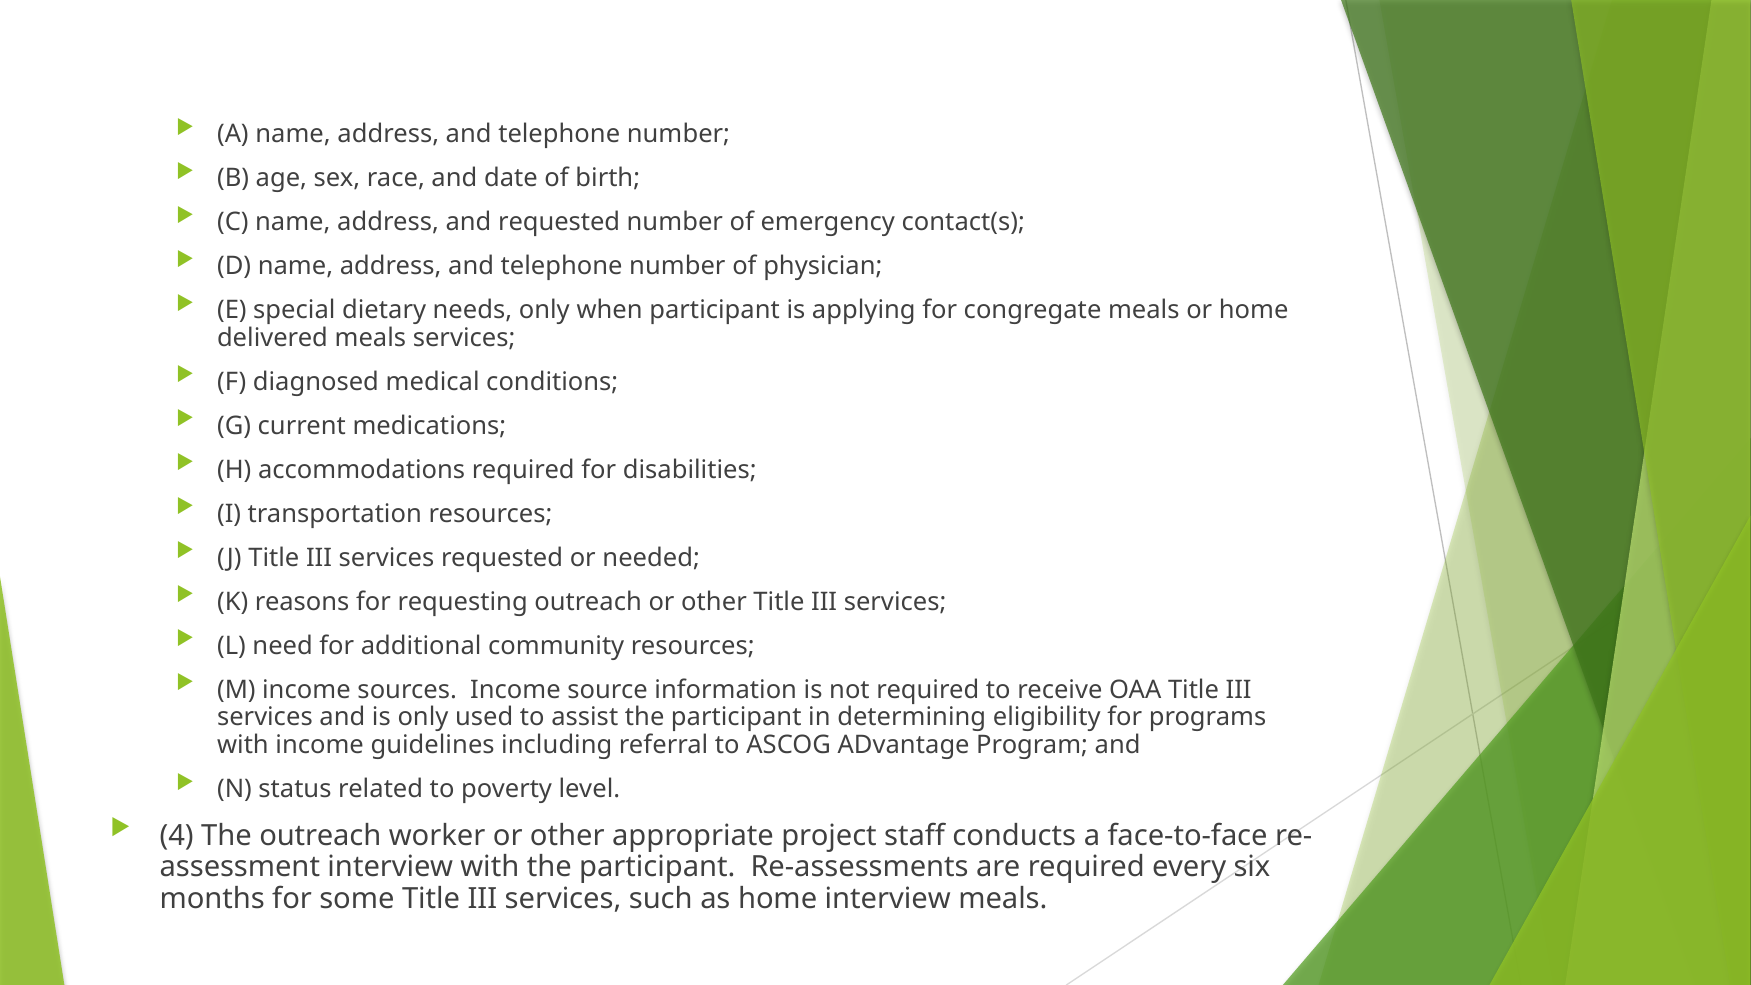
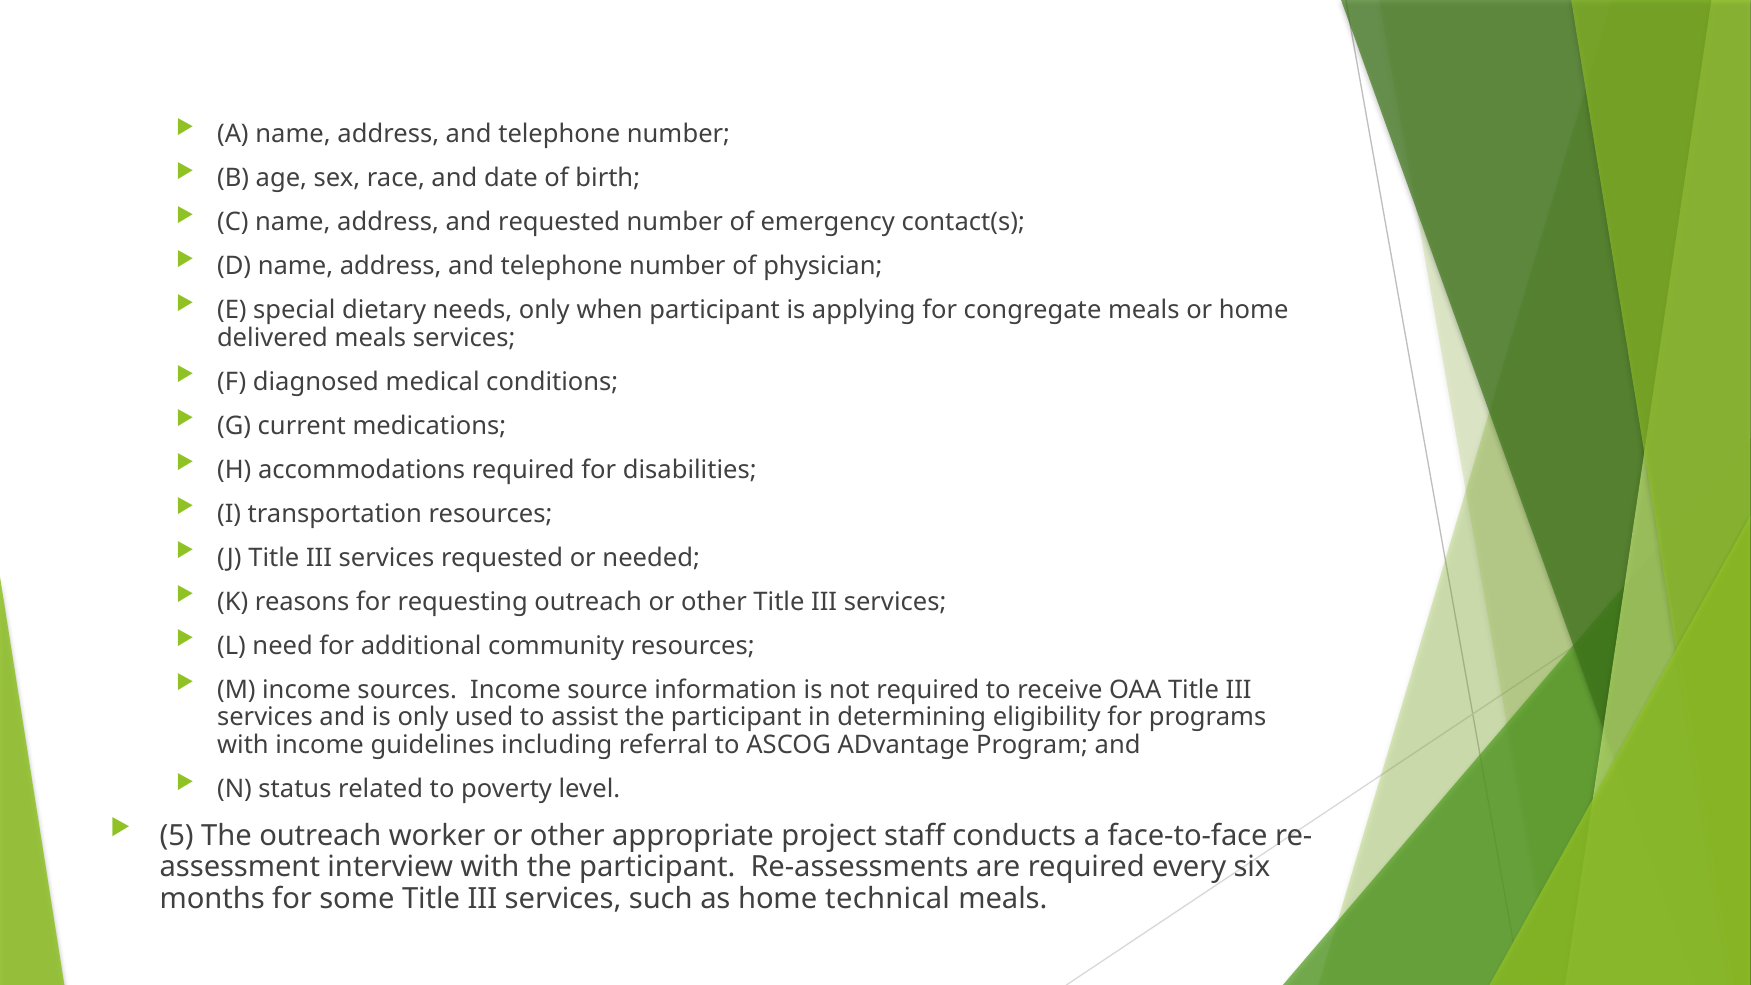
4: 4 -> 5 (177, 836)
home interview: interview -> technical (888, 898)
